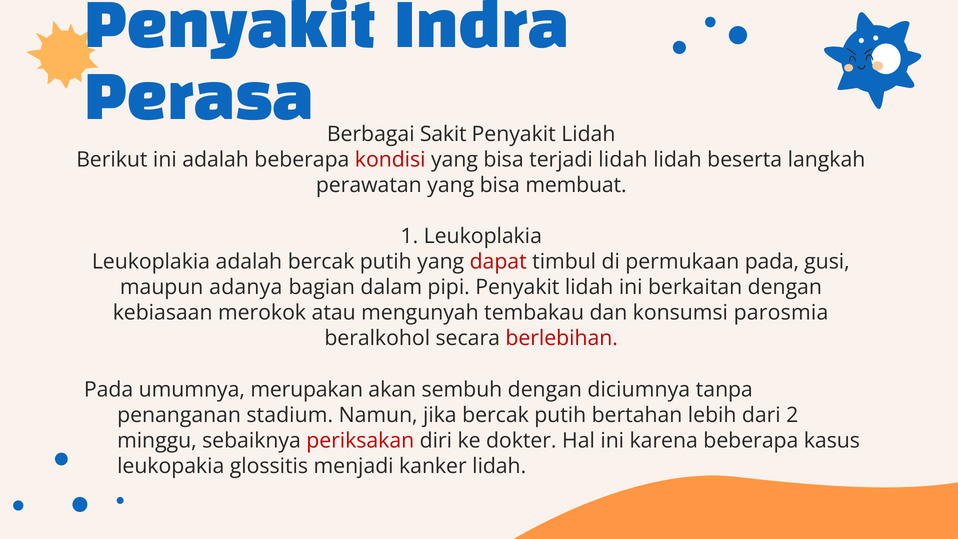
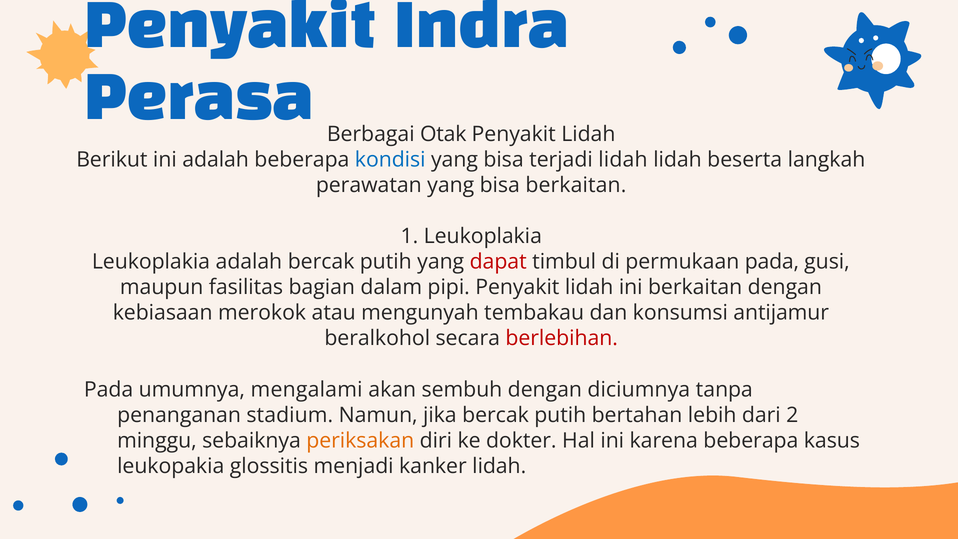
Sakit: Sakit -> Otak (443, 134)
kondisi colour: red -> blue (390, 160)
bisa membuat: membuat -> berkaitan (576, 185)
adanya: adanya -> fasilitas (246, 287)
parosmia: parosmia -> antijamur (781, 313)
merupakan: merupakan -> mengalami (307, 389)
periksakan colour: red -> orange (360, 441)
